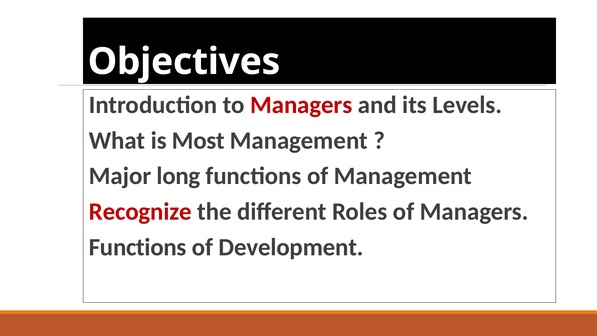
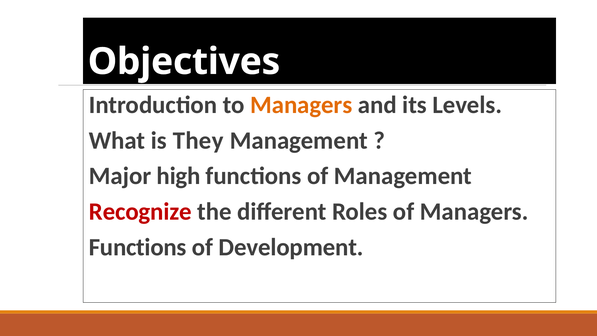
Managers colour: red -> orange (301, 105)
Most: Most -> They (198, 140)
long: long -> high (179, 176)
